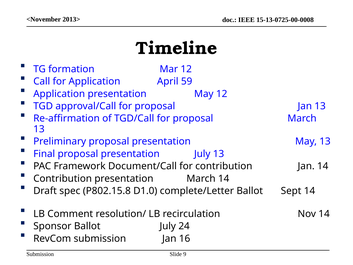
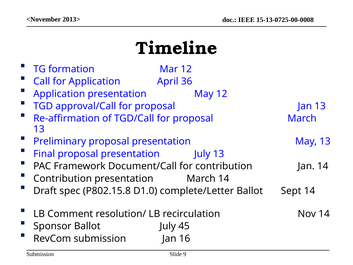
59: 59 -> 36 (187, 81)
24: 24 -> 45 (184, 226)
